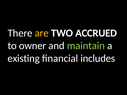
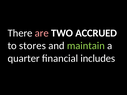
are colour: yellow -> pink (42, 33)
owner: owner -> stores (32, 46)
existing: existing -> quarter (24, 59)
